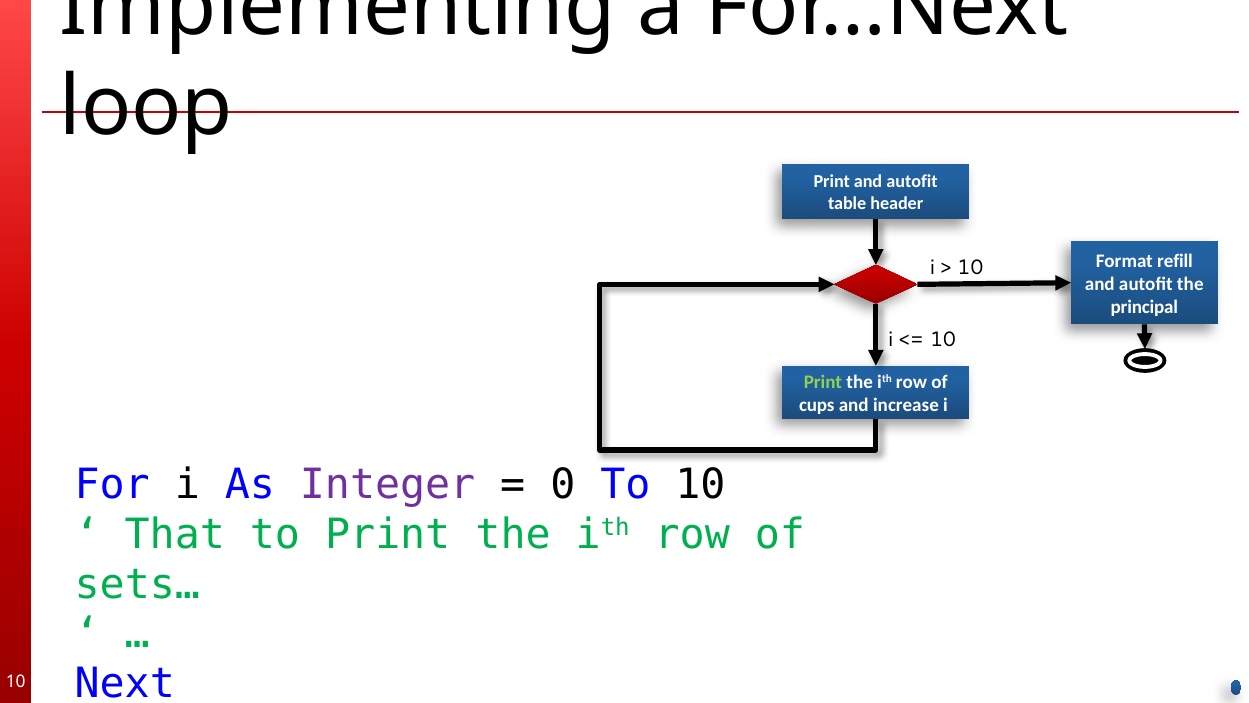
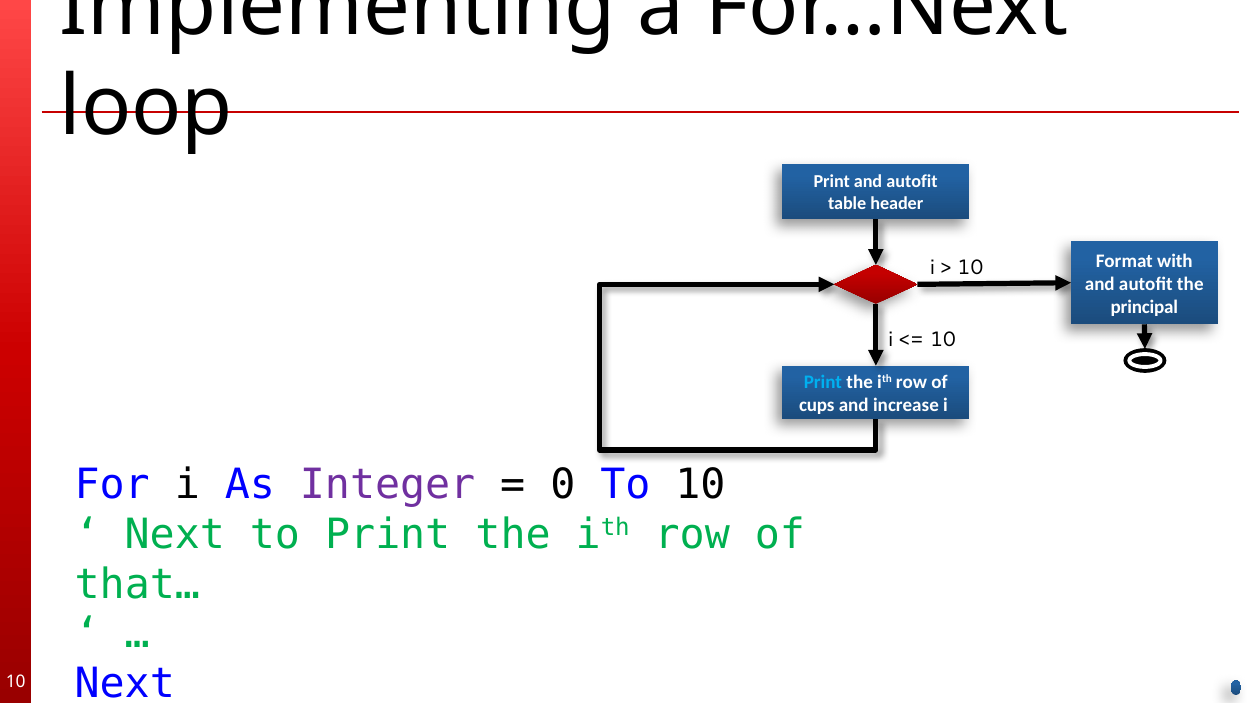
refill: refill -> with (1175, 261)
Print colour: light green -> light blue (823, 382)
That: That -> Next (175, 534)
sets…: sets… -> that… (137, 584)
